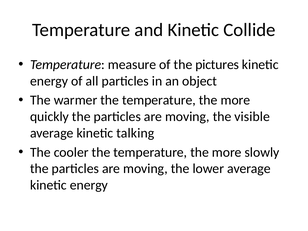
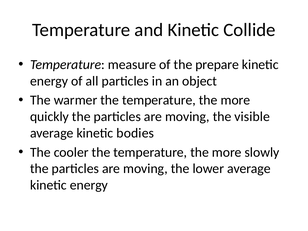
pictures: pictures -> prepare (217, 65)
talking: talking -> bodies (135, 133)
